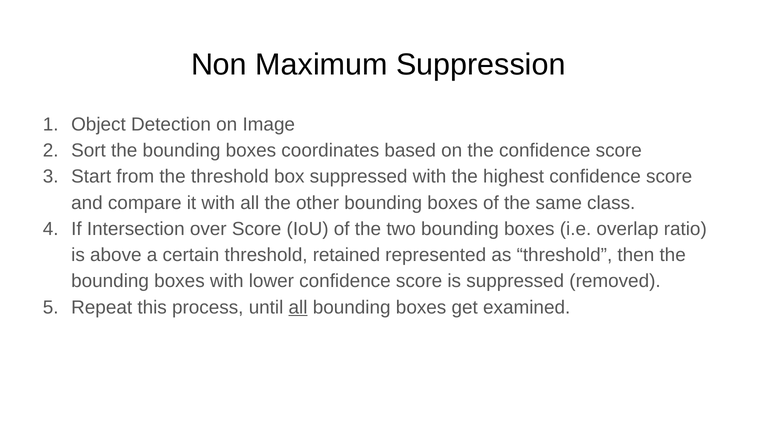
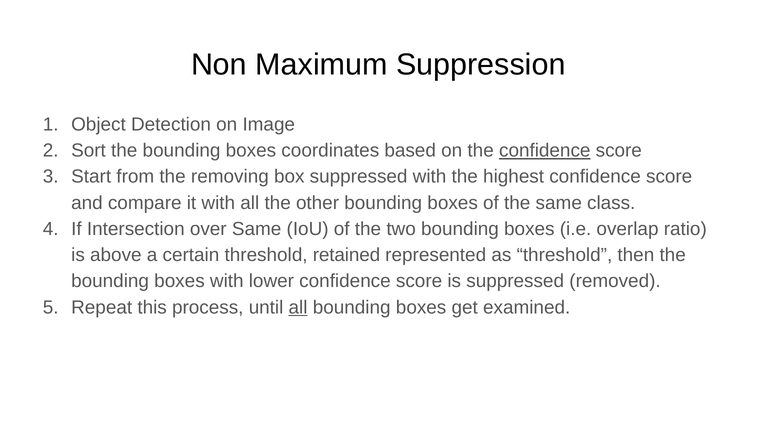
confidence underline: none -> present (545, 150)
the threshold: threshold -> removing (230, 177)
over Score: Score -> Same (257, 229)
